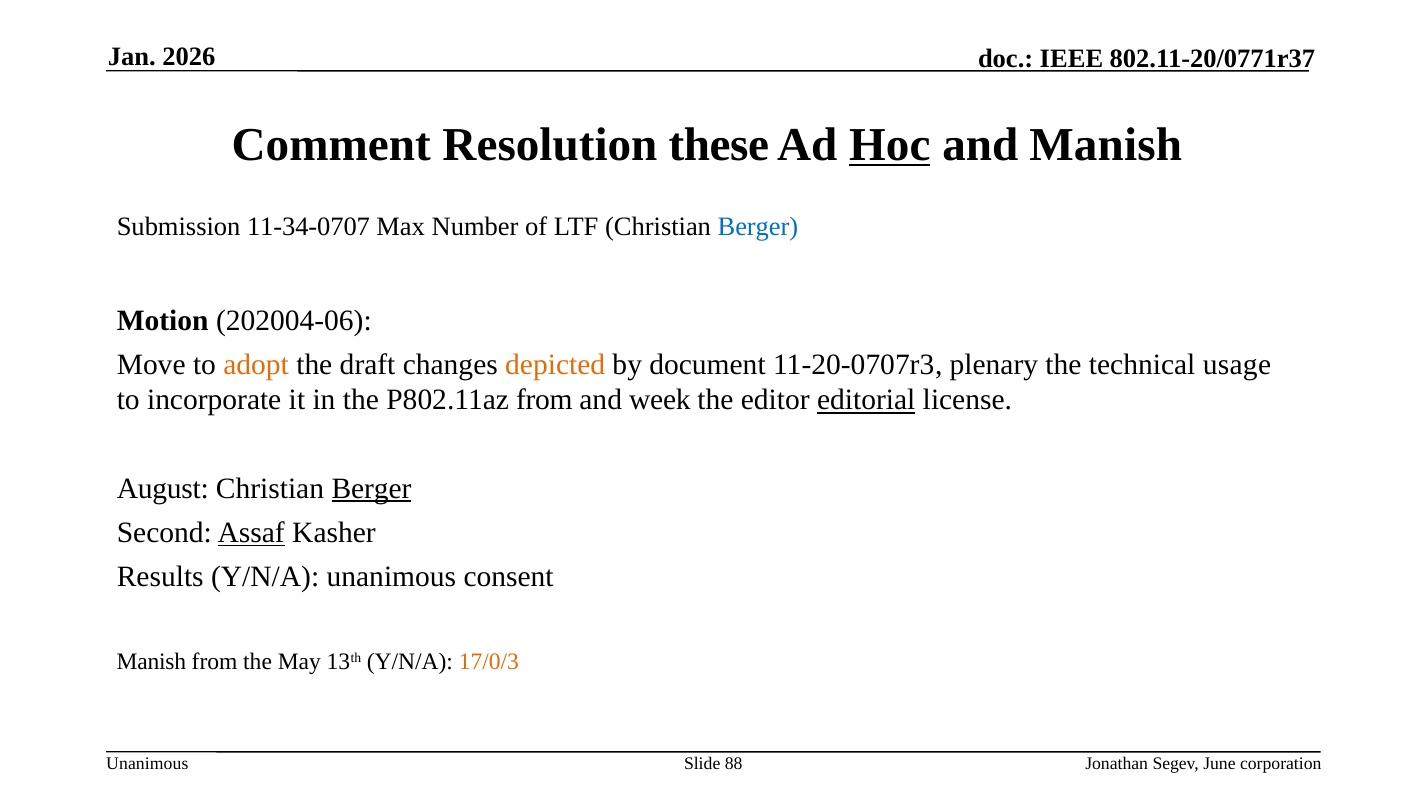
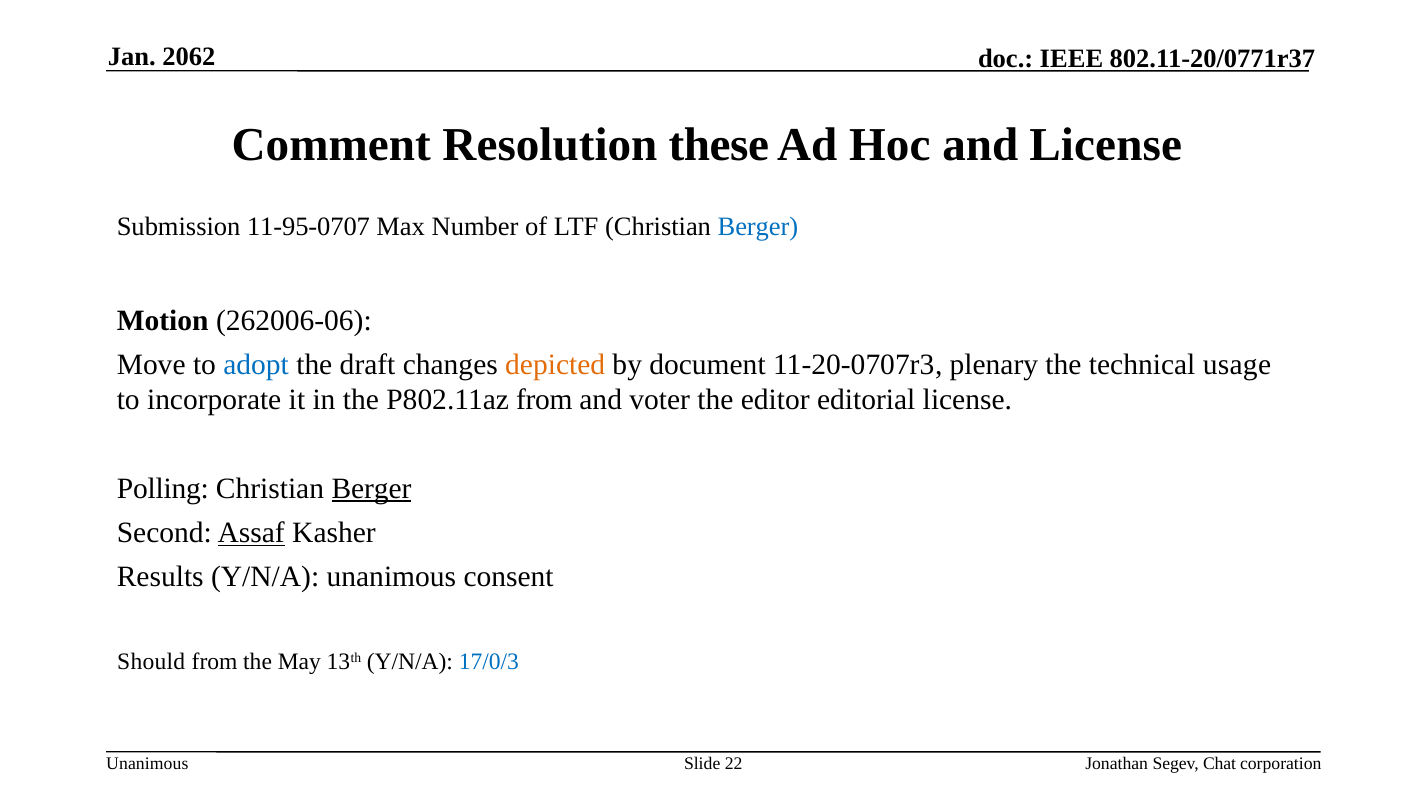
2026: 2026 -> 2062 (189, 56)
Hoc underline: present -> none (890, 145)
and Manish: Manish -> License (1106, 145)
11-34-0707: 11-34-0707 -> 11-95-0707 (308, 226)
202004-06: 202004-06 -> 262006-06 (294, 320)
adopt colour: orange -> blue (256, 365)
week: week -> voter (660, 400)
editorial underline: present -> none (866, 400)
August: August -> Polling (163, 488)
Manish: Manish -> Should (151, 661)
17/0/3 colour: orange -> blue (489, 661)
88: 88 -> 22 (734, 763)
June: June -> Chat (1220, 763)
